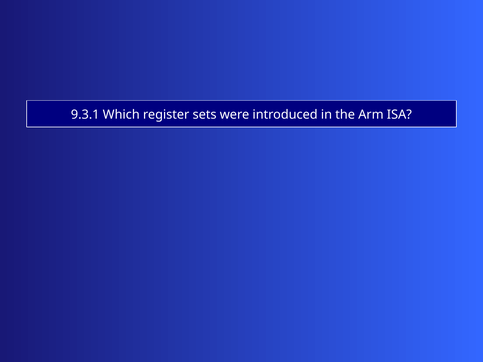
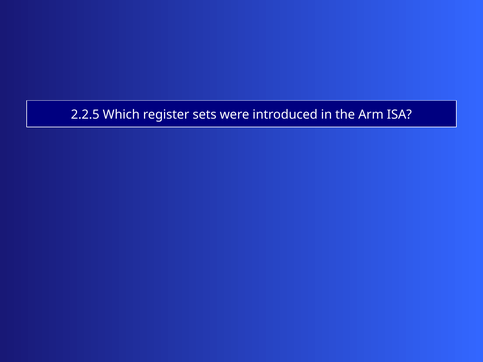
9.3.1: 9.3.1 -> 2.2.5 (85, 115)
